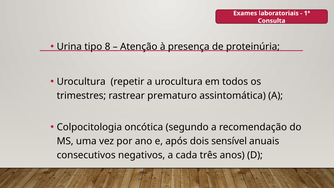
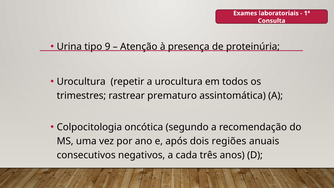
8: 8 -> 9 (108, 47)
sensível: sensível -> regiões (229, 141)
